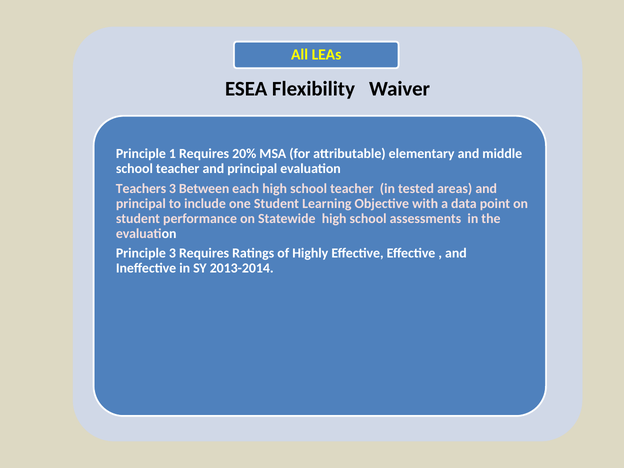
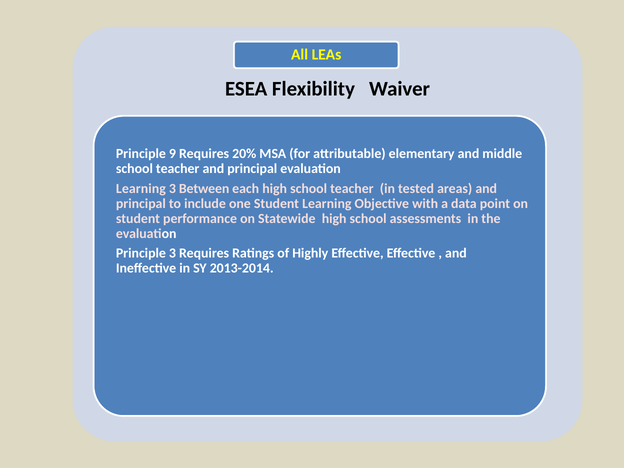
1: 1 -> 9 (172, 154)
Teachers: Teachers -> Learning (141, 189)
